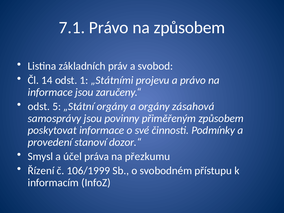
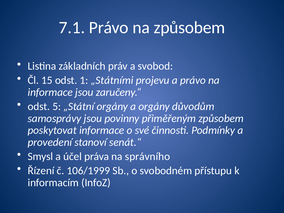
14: 14 -> 15 (47, 80)
zásahová: zásahová -> důvodům (193, 106)
dozor.“: dozor.“ -> senát.“ (125, 142)
přezkumu: přezkumu -> správního (148, 156)
